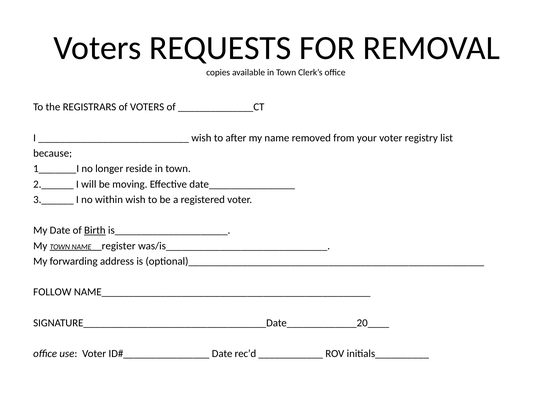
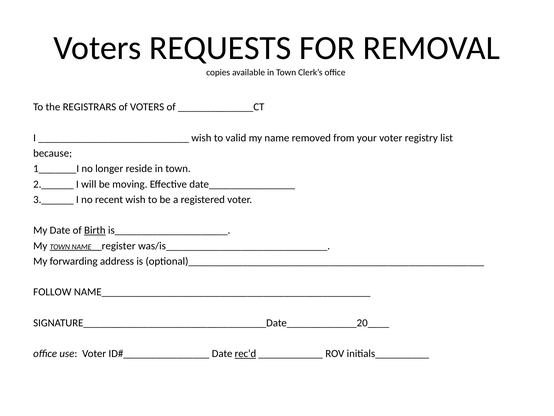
after: after -> valid (236, 138)
within: within -> recent (109, 199)
rec’d underline: none -> present (245, 353)
